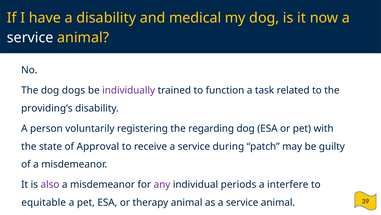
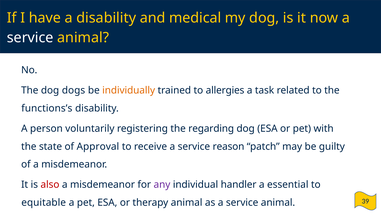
individually colour: purple -> orange (129, 90)
function: function -> allergies (225, 90)
providing’s: providing’s -> functions’s (47, 108)
during: during -> reason (229, 146)
also colour: purple -> red (50, 184)
periods: periods -> handler (239, 184)
interfere: interfere -> essential (288, 184)
